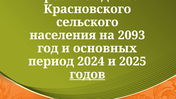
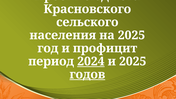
на 2093: 2093 -> 2025 (131, 35)
основных: основных -> профицит (105, 48)
2024 underline: none -> present (91, 61)
